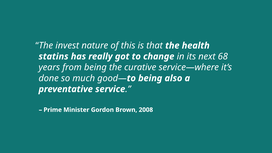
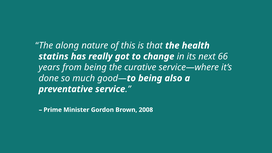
invest: invest -> along (67, 46)
68: 68 -> 66 (223, 56)
